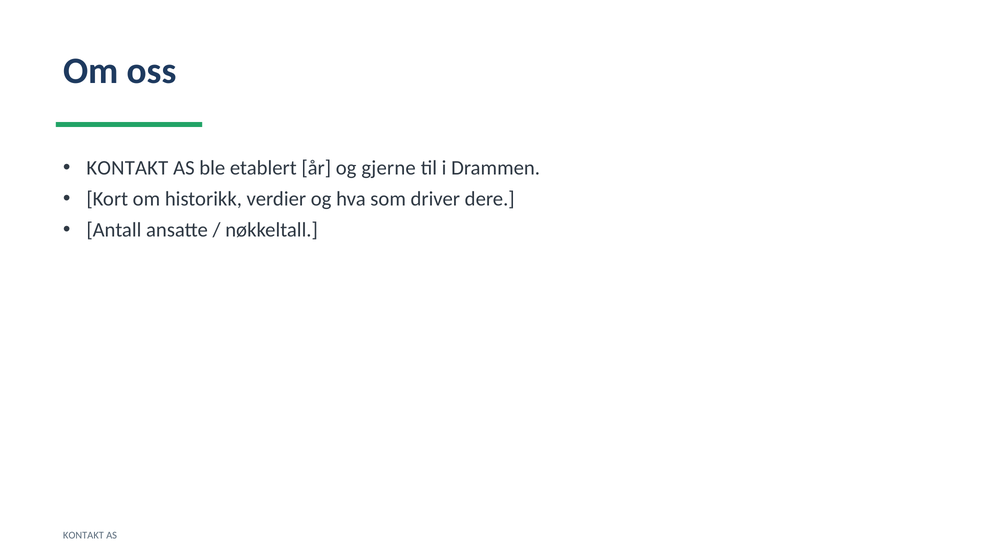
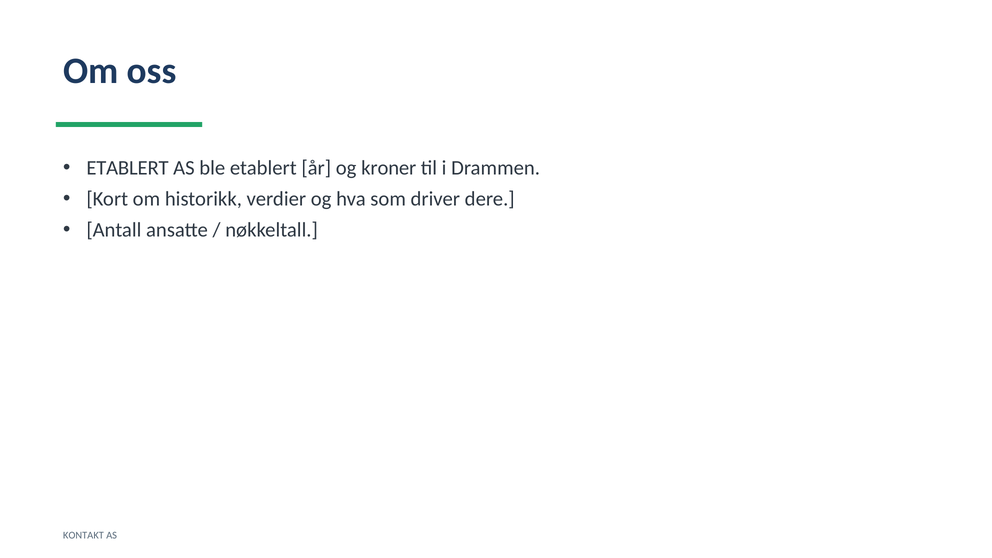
KONTAKT: KONTAKT -> ETABLERT (128, 168)
gjerne: gjerne -> kroner (389, 168)
